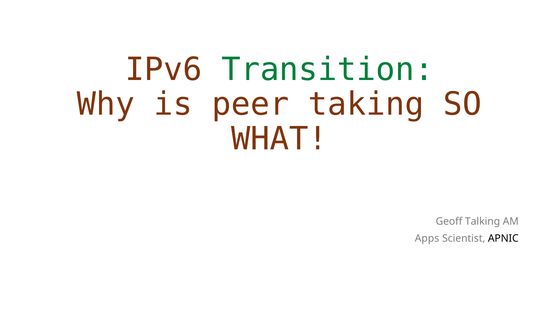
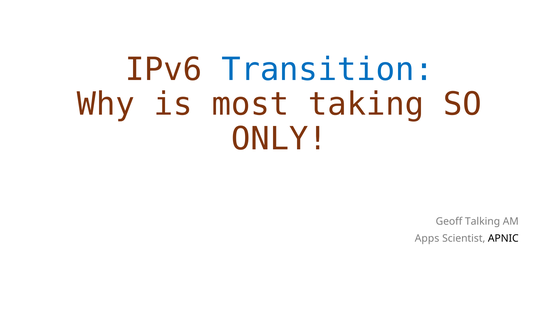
Transition colour: green -> blue (328, 70)
peer: peer -> most (250, 104)
WHAT: WHAT -> ONLY (279, 139)
